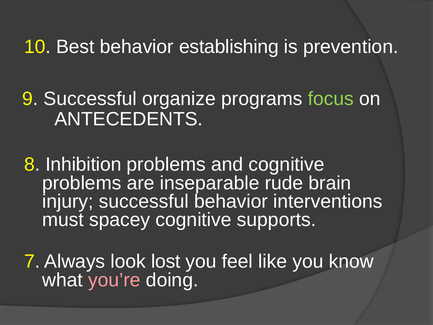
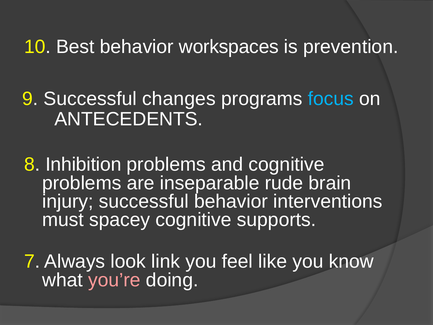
establishing: establishing -> workspaces (229, 47)
organize: organize -> changes (179, 99)
focus colour: light green -> light blue (331, 99)
lost: lost -> link (166, 261)
